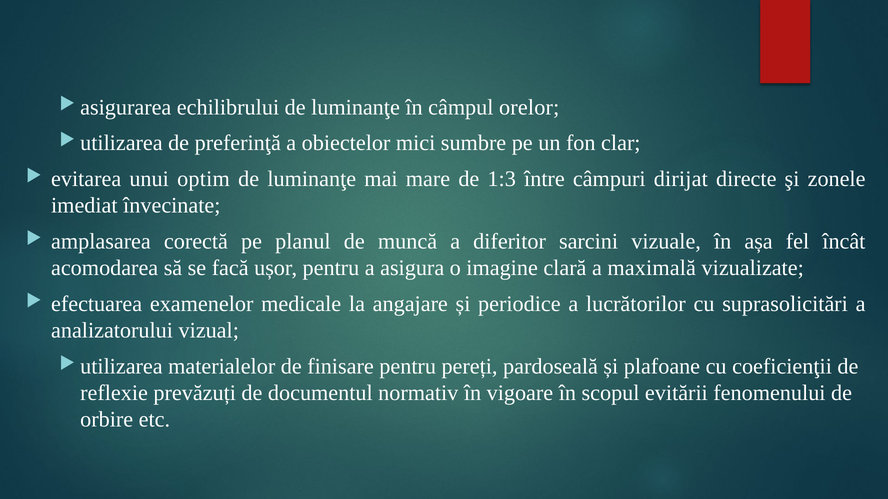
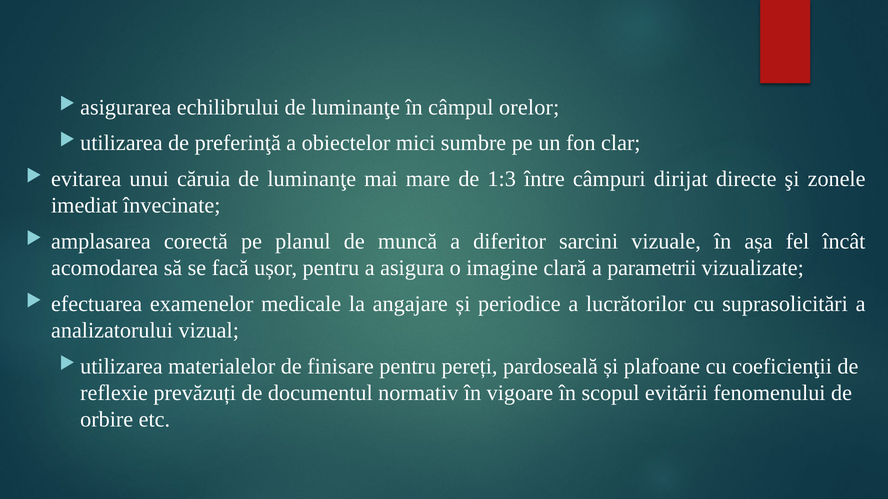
optim: optim -> căruia (204, 179)
maximală: maximală -> parametrii (652, 268)
